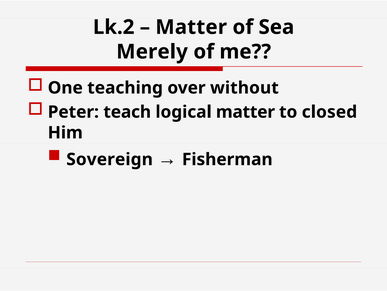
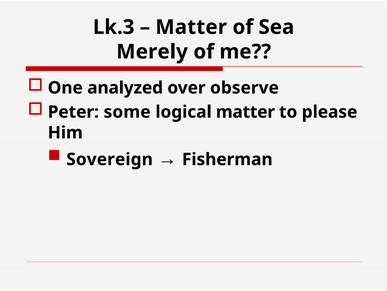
Lk.2: Lk.2 -> Lk.3 (114, 27)
teaching: teaching -> analyzed (125, 88)
without: without -> observe (244, 88)
teach: teach -> some (127, 112)
closed: closed -> please (330, 112)
